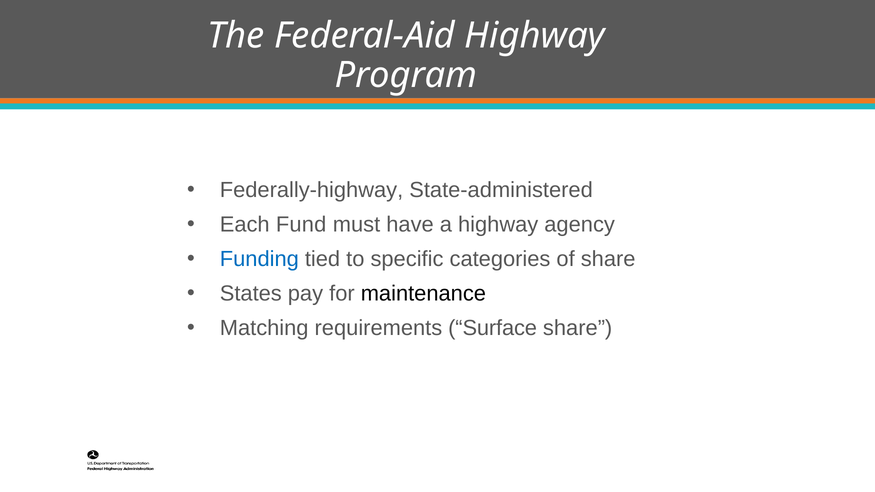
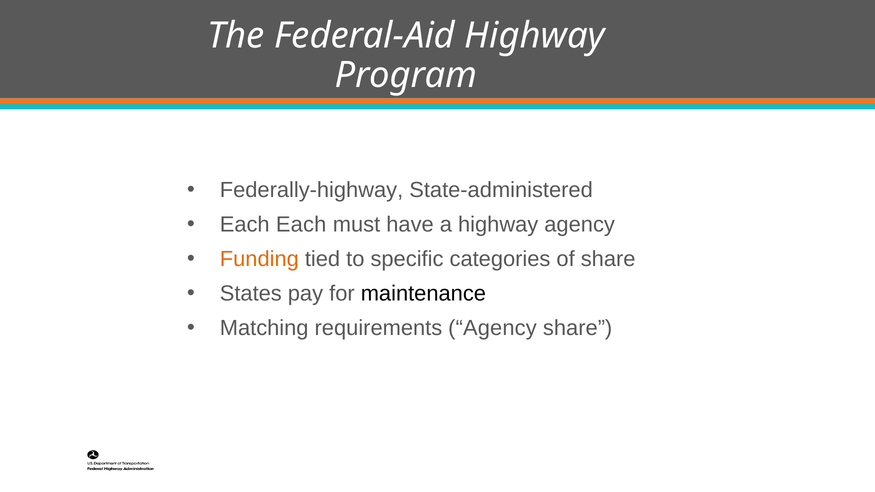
Each Fund: Fund -> Each (301, 225)
Funding colour: blue -> orange (259, 259)
requirements Surface: Surface -> Agency (492, 328)
